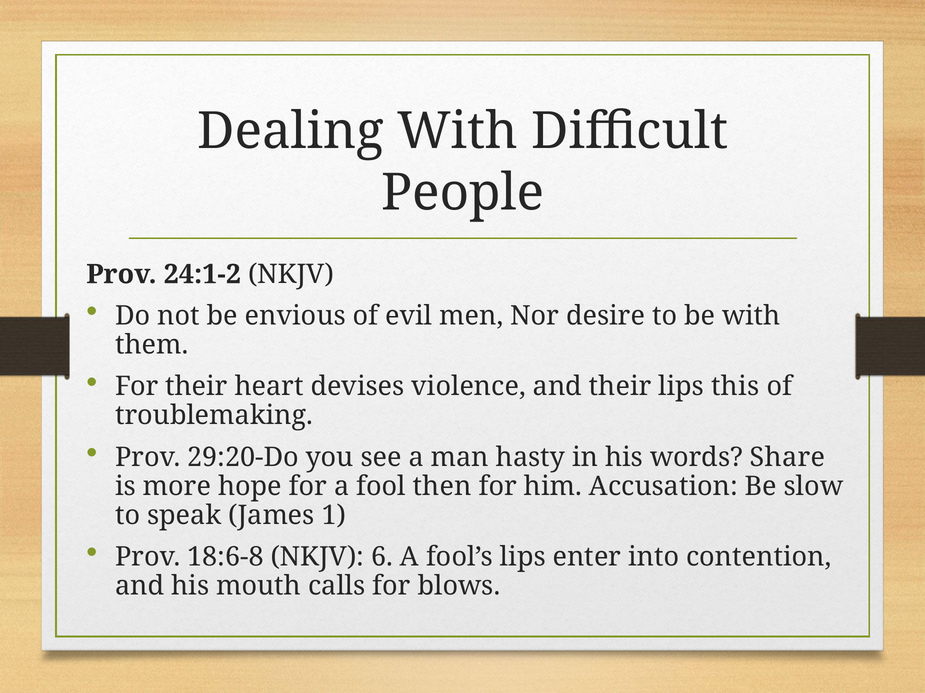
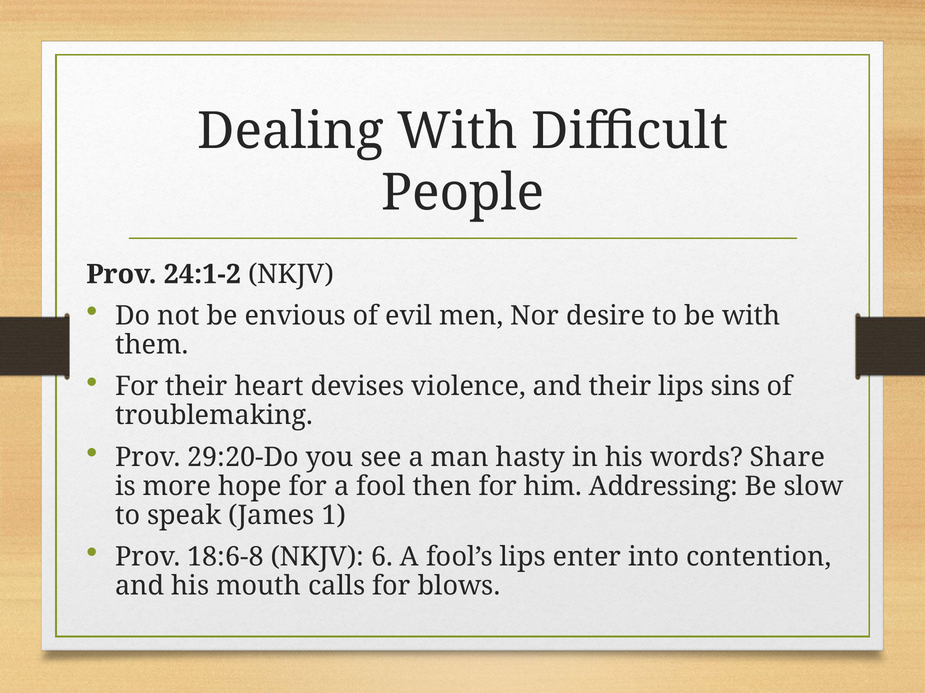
this: this -> sins (736, 387)
Accusation: Accusation -> Addressing (664, 487)
